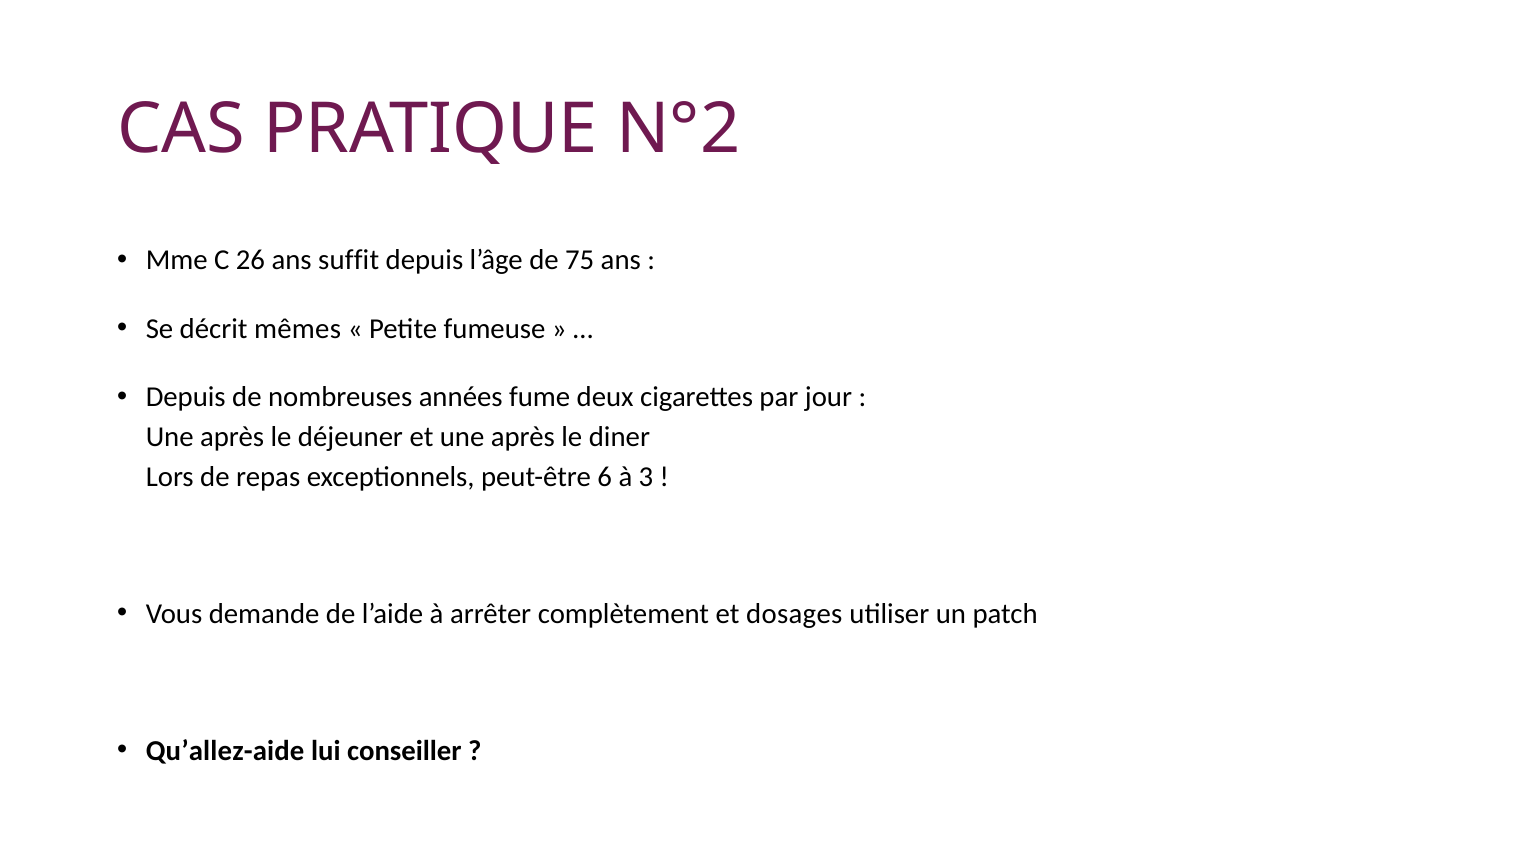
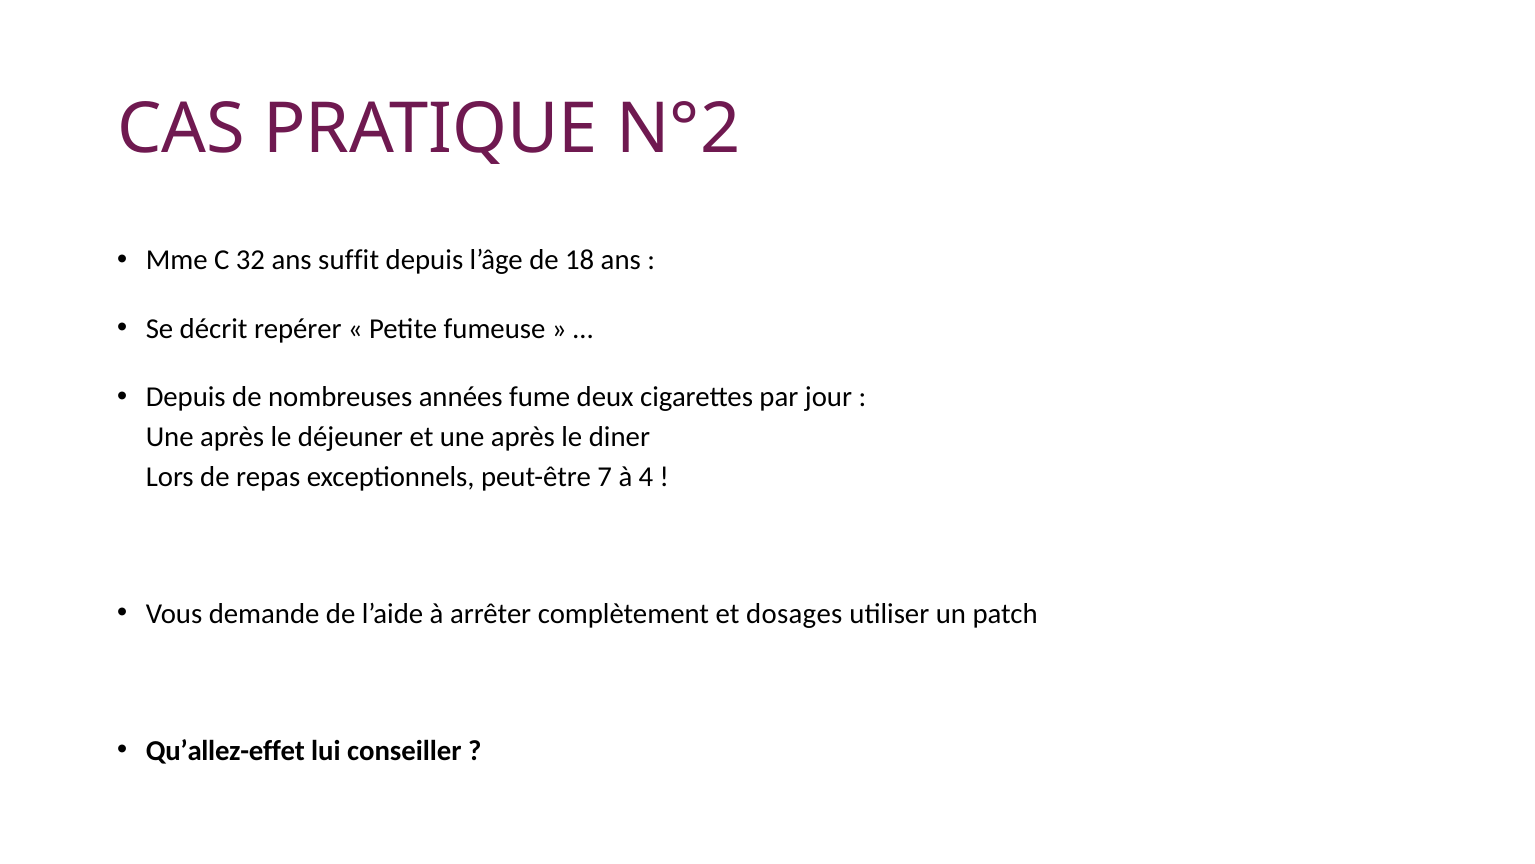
26: 26 -> 32 (250, 260)
75: 75 -> 18 (580, 260)
mêmes: mêmes -> repérer (298, 329)
6: 6 -> 7 (605, 476)
3: 3 -> 4 (646, 476)
Qu’allez-aide: Qu’allez-aide -> Qu’allez-effet (225, 750)
